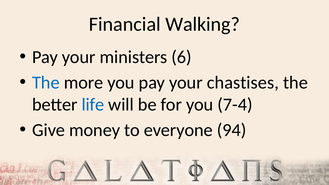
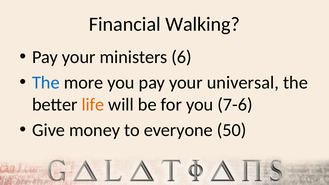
chastises: chastises -> universal (243, 83)
life colour: blue -> orange (93, 105)
7-4: 7-4 -> 7-6 (235, 105)
94: 94 -> 50 (232, 130)
